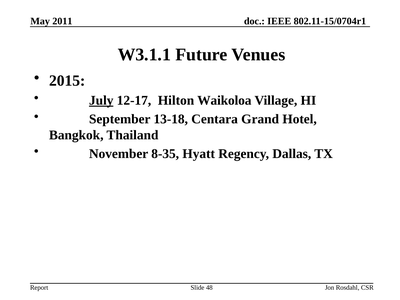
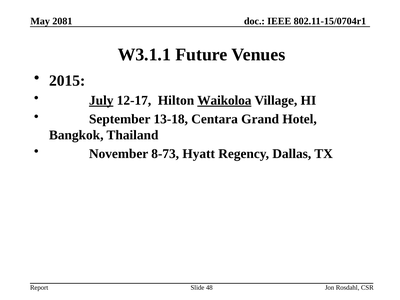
2011: 2011 -> 2081 (62, 21)
Waikoloa underline: none -> present (224, 100)
8-35: 8-35 -> 8-73 (165, 154)
